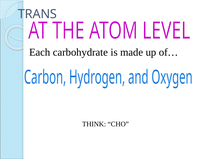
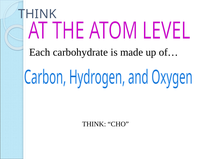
TRANS: TRANS -> THINK (37, 14)
